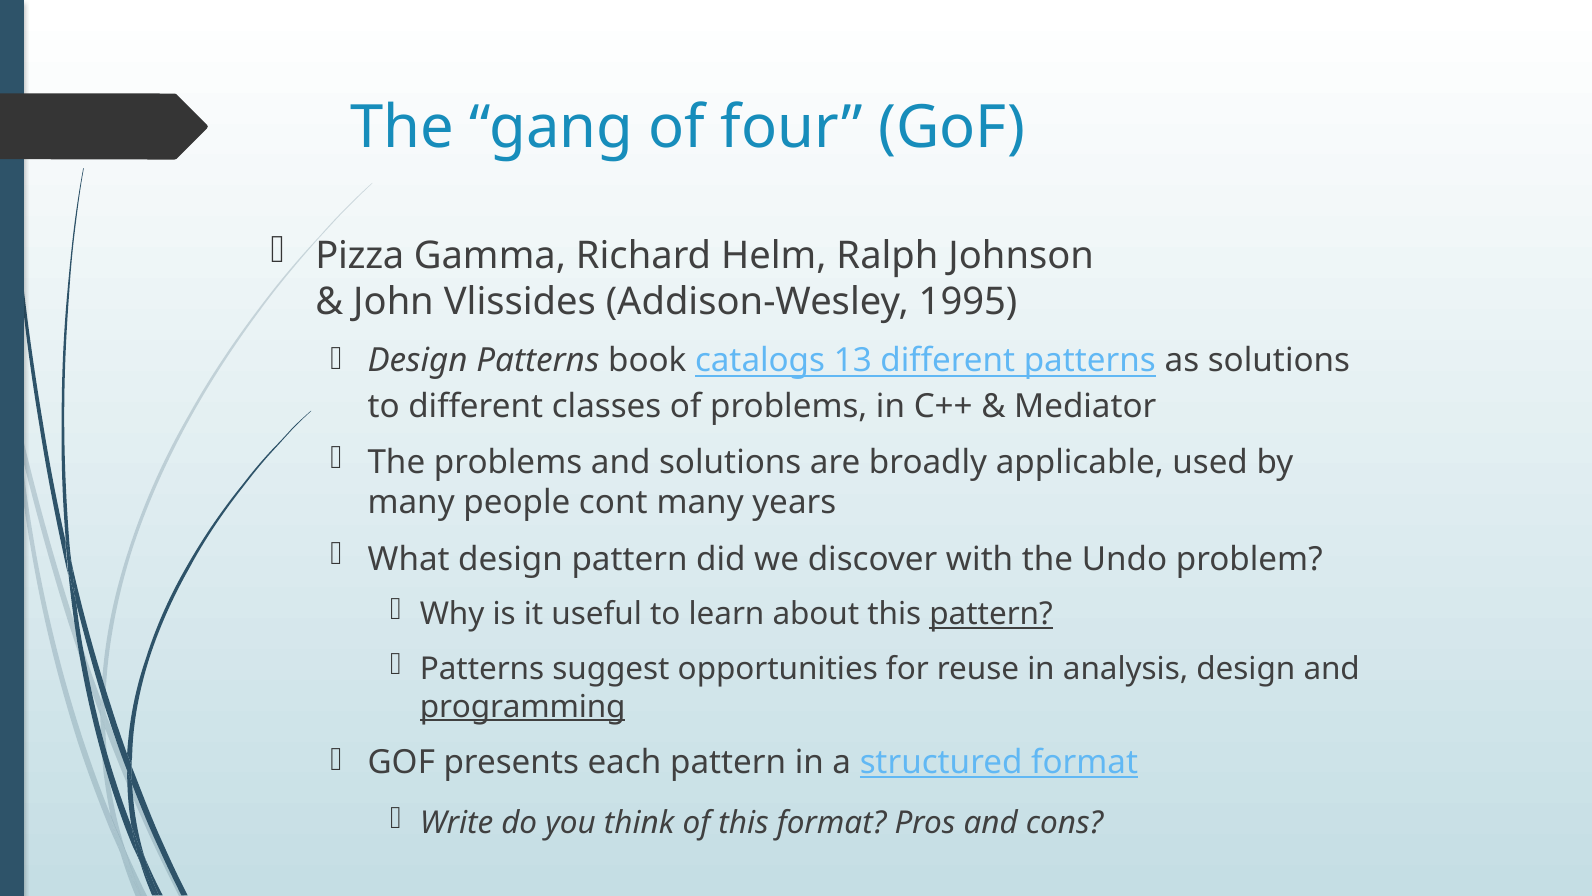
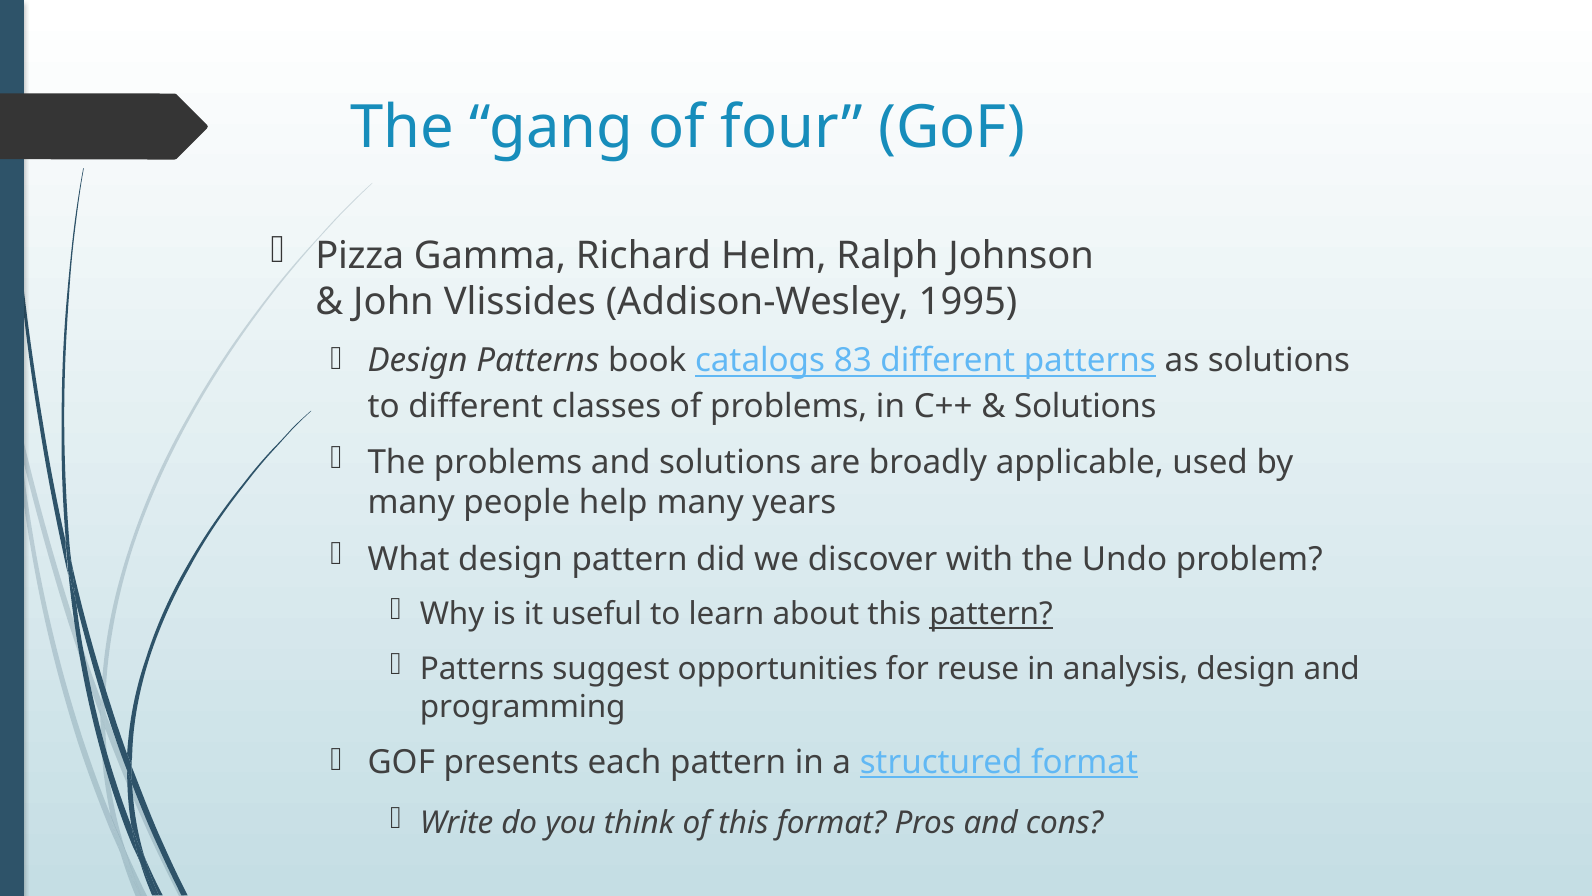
13: 13 -> 83 (853, 361)
Mediator: Mediator -> Solutions (1085, 406)
cont: cont -> help (613, 502)
programming underline: present -> none (523, 706)
